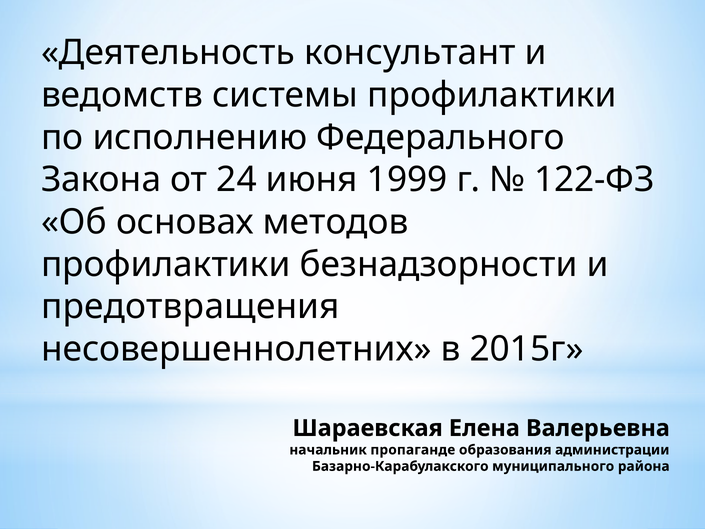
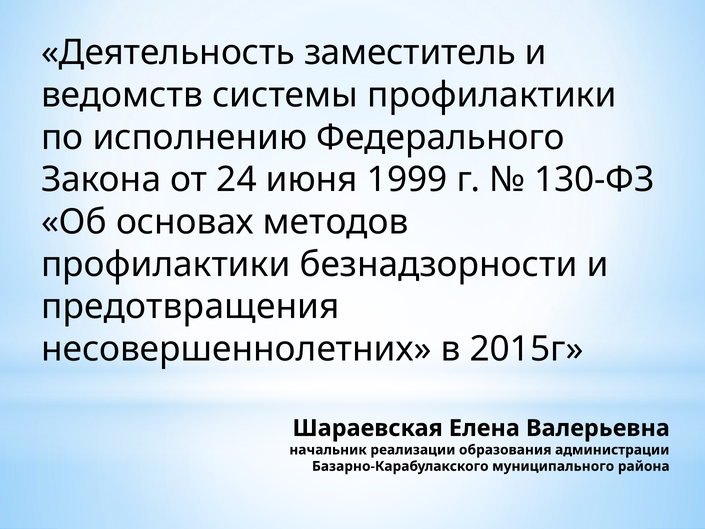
консультант: консультант -> заместитель (410, 53)
122-ФЗ: 122-ФЗ -> 130-ФЗ (594, 180)
пропаганде: пропаганде -> реализации (413, 450)
